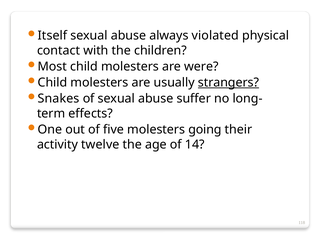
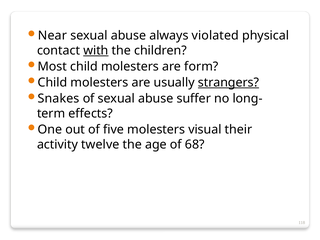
Itself: Itself -> Near (52, 36)
with underline: none -> present (96, 50)
were: were -> form (201, 67)
going: going -> visual (205, 130)
14: 14 -> 68 (195, 145)
